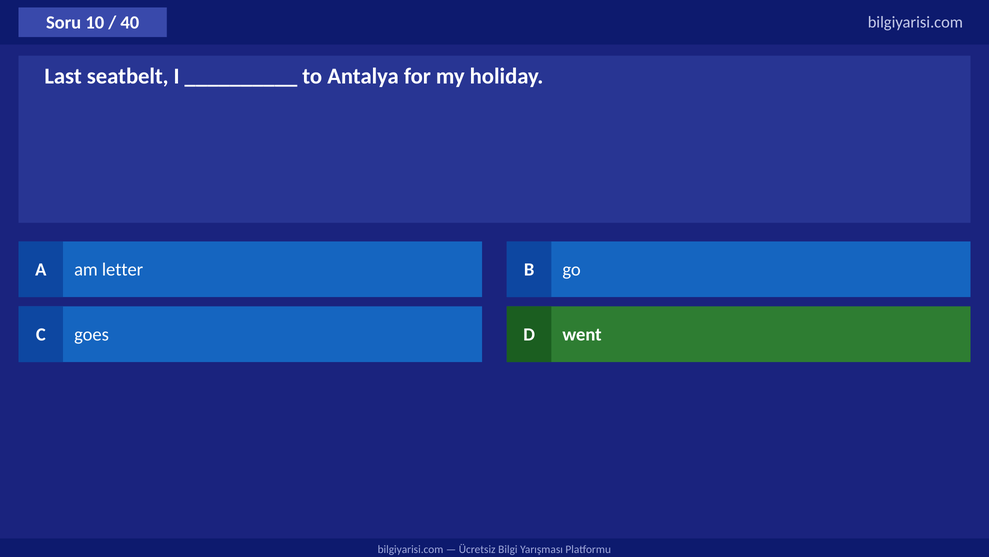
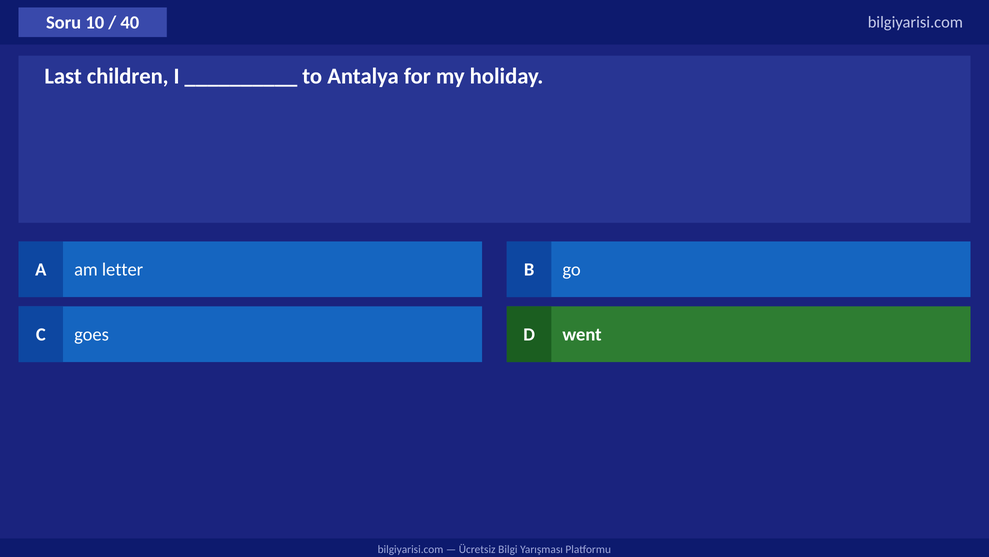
seatbelt: seatbelt -> children (128, 76)
